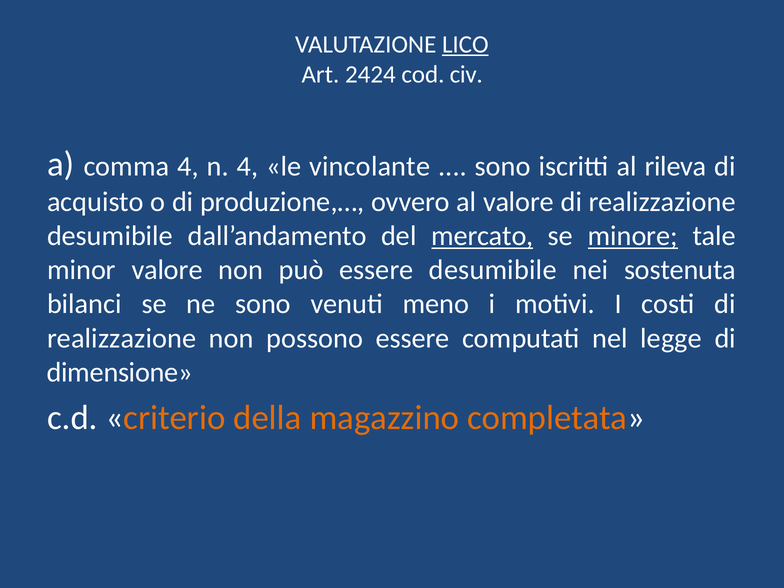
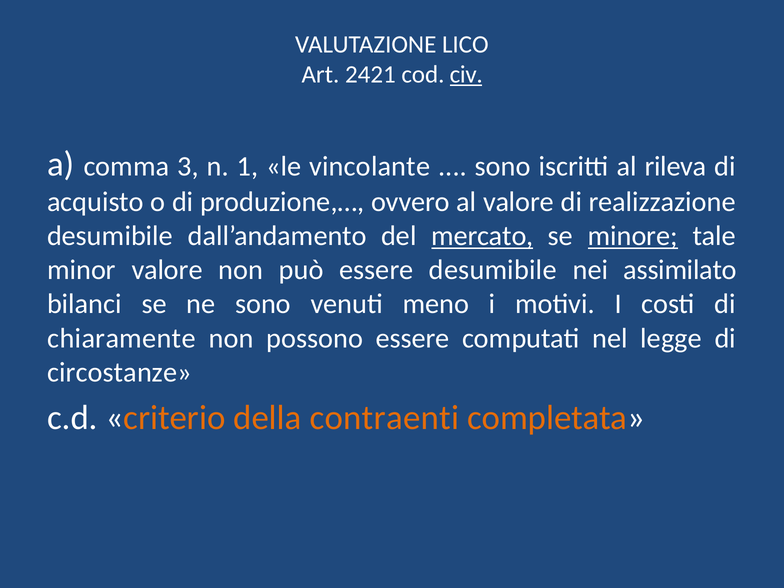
LICO underline: present -> none (465, 44)
2424: 2424 -> 2421 (370, 74)
civ underline: none -> present (466, 74)
comma 4: 4 -> 3 (188, 167)
n 4: 4 -> 1 (247, 167)
sostenuta: sostenuta -> assimilato (680, 270)
realizzazione: realizzazione -> chiaramente (122, 338)
dimensione: dimensione -> circostanze (119, 372)
magazzino: magazzino -> contraenti (384, 418)
